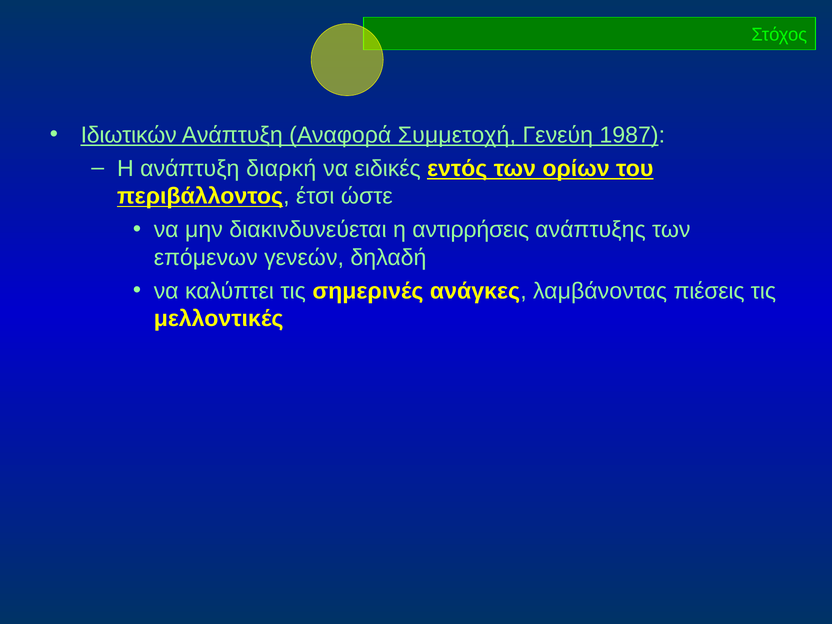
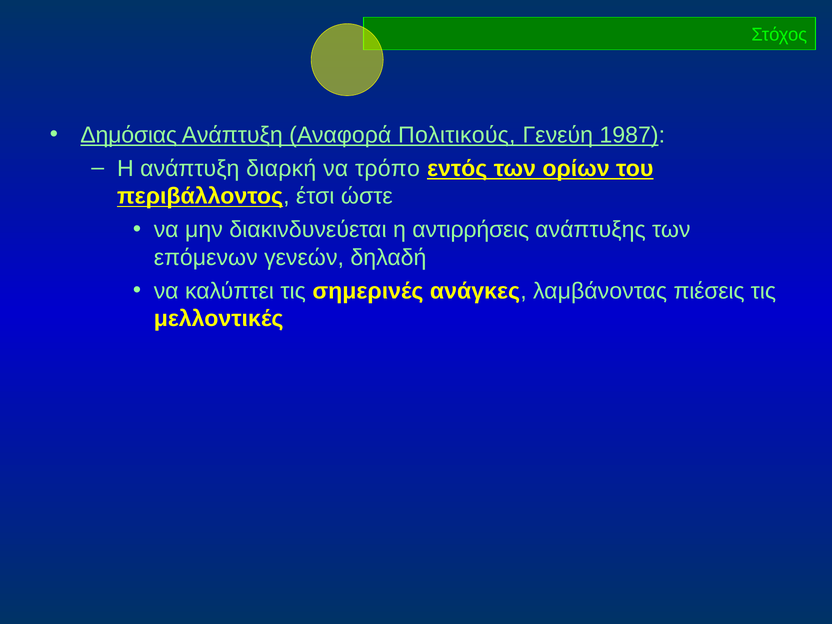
Ιδιωτικών: Ιδιωτικών -> Δημόσιας (129, 135)
Συμμετοχή: Συμμετοχή -> Πολιτικούς (457, 135)
ειδικές: ειδικές -> τρόπο (387, 168)
